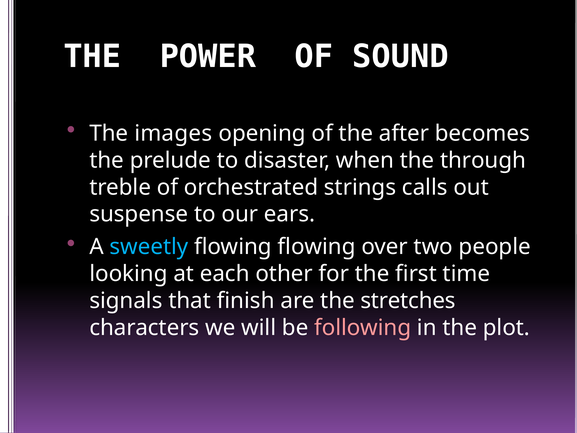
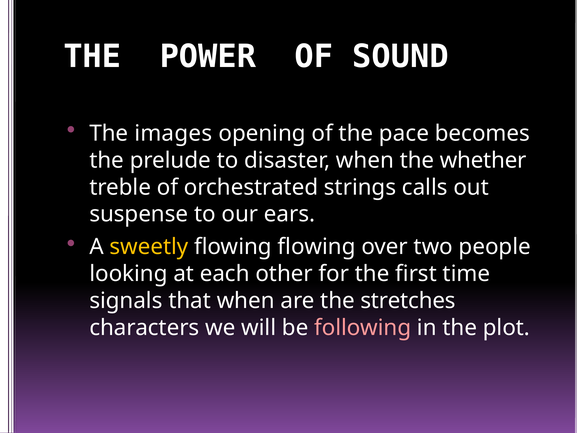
after: after -> pace (404, 133)
through: through -> whether (483, 160)
sweetly colour: light blue -> yellow (149, 247)
that finish: finish -> when (246, 301)
